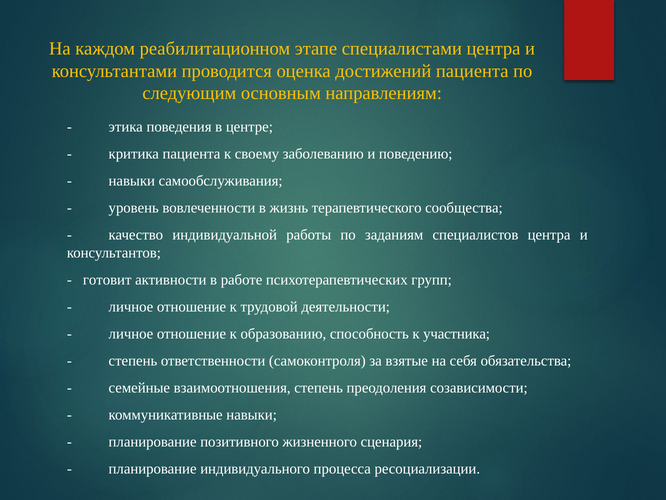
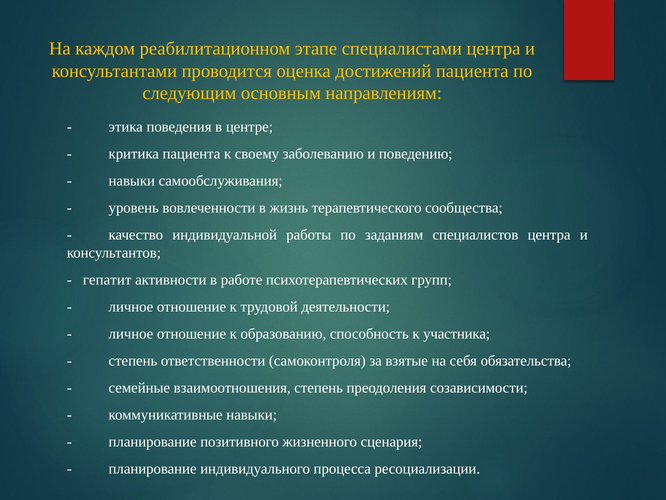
готовит: готовит -> гепатит (107, 279)
